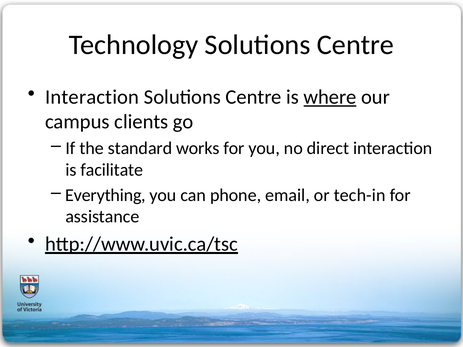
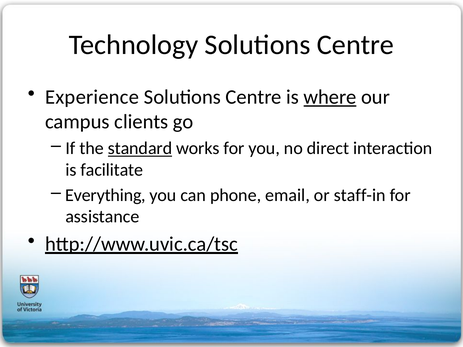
Interaction: Interaction -> Experience (92, 97)
standard underline: none -> present (140, 148)
tech-in: tech-in -> staff-in (360, 195)
